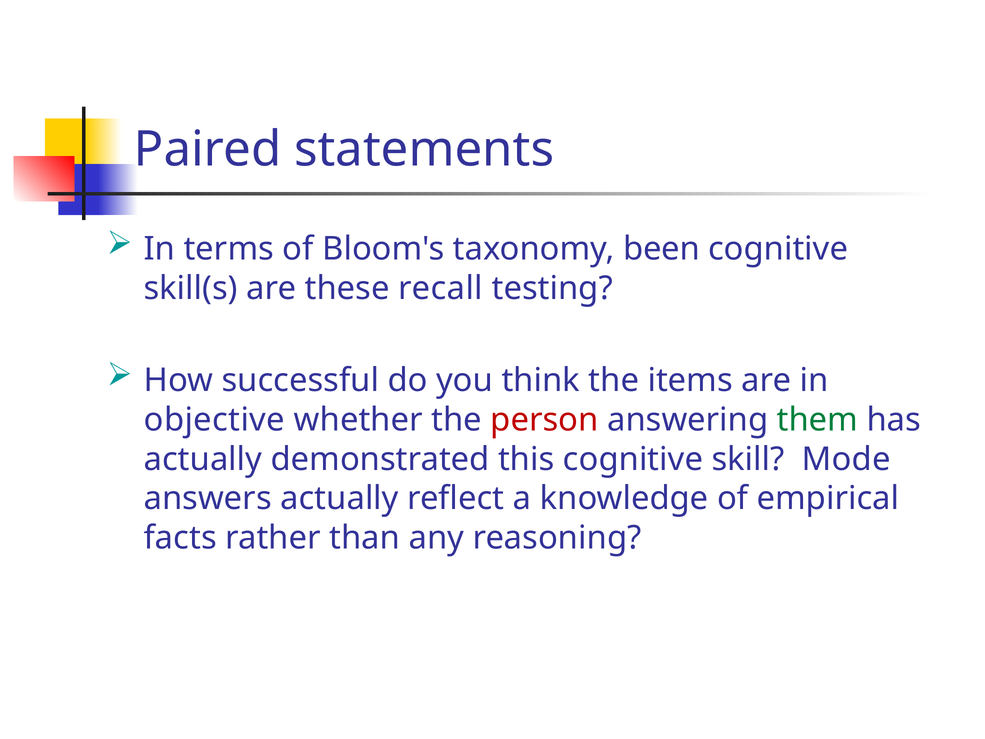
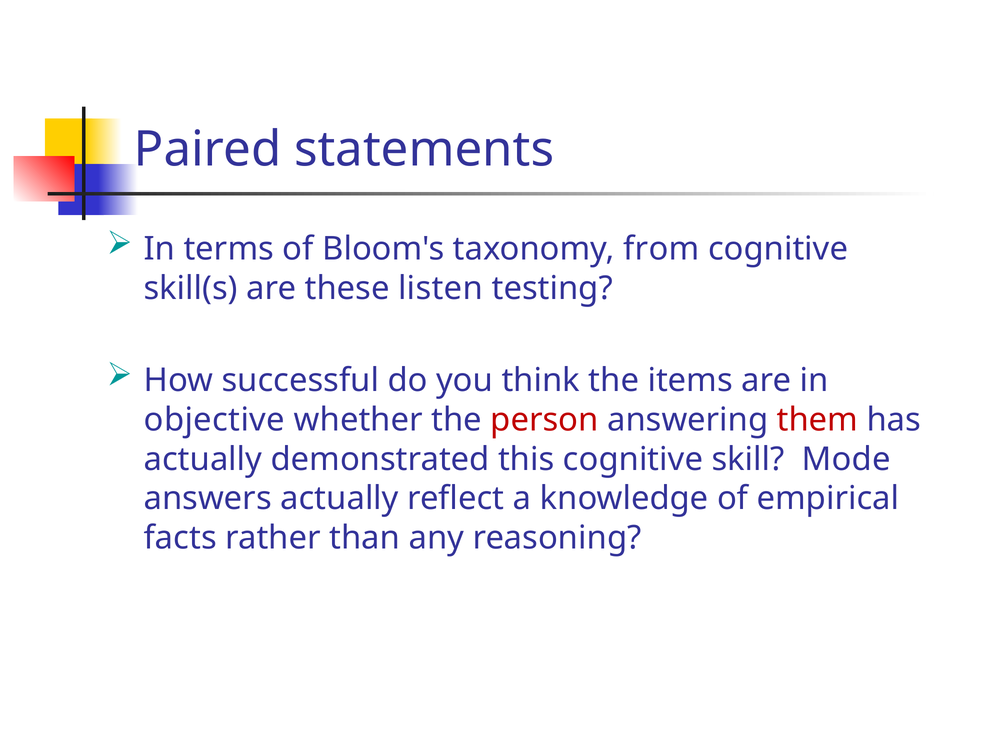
been: been -> from (661, 249)
recall: recall -> listen (441, 288)
them colour: green -> red (818, 420)
